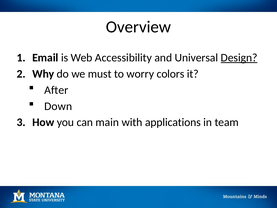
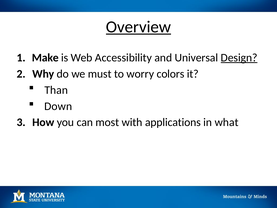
Overview underline: none -> present (138, 27)
Email: Email -> Make (45, 58)
After: After -> Than (56, 90)
main: main -> most (107, 122)
team: team -> what (227, 122)
